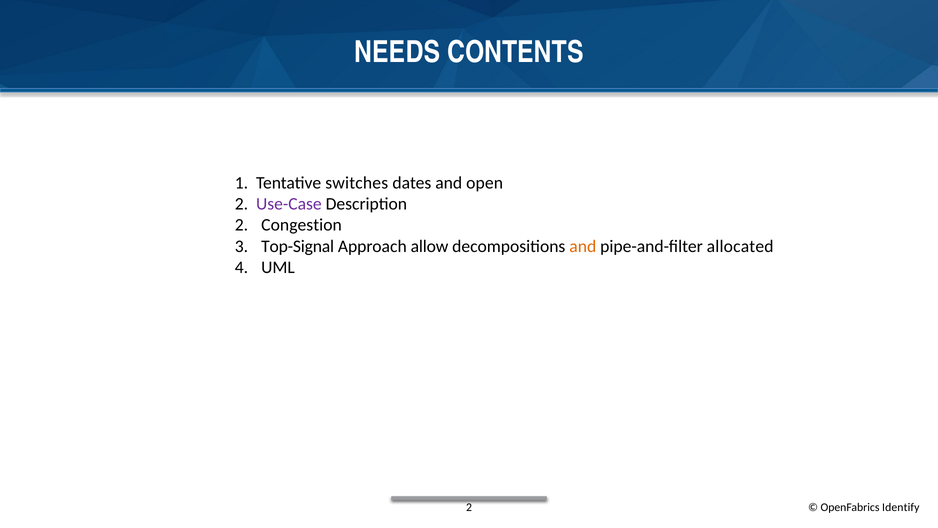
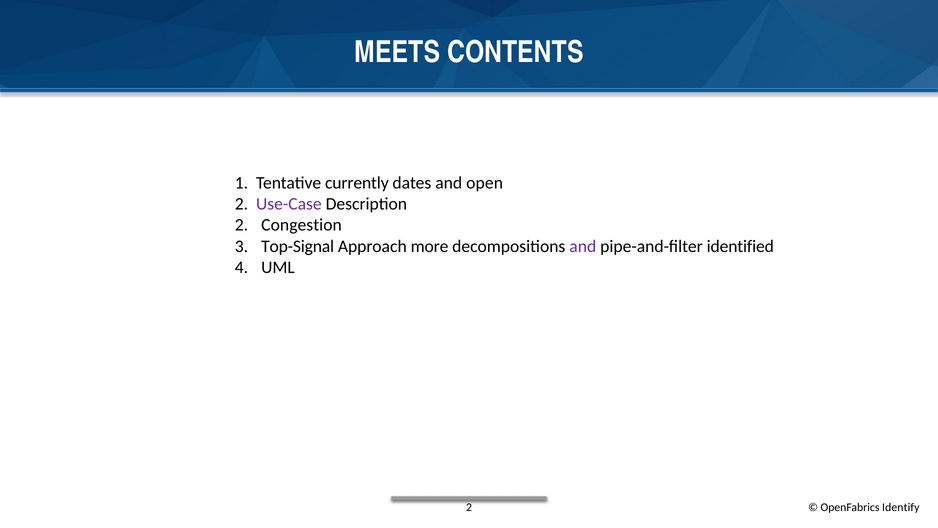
NEEDS: NEEDS -> MEETS (397, 52)
switches: switches -> currently (357, 183)
allow: allow -> more (430, 246)
and colour: orange -> purple (583, 246)
allocated: allocated -> identified (740, 246)
